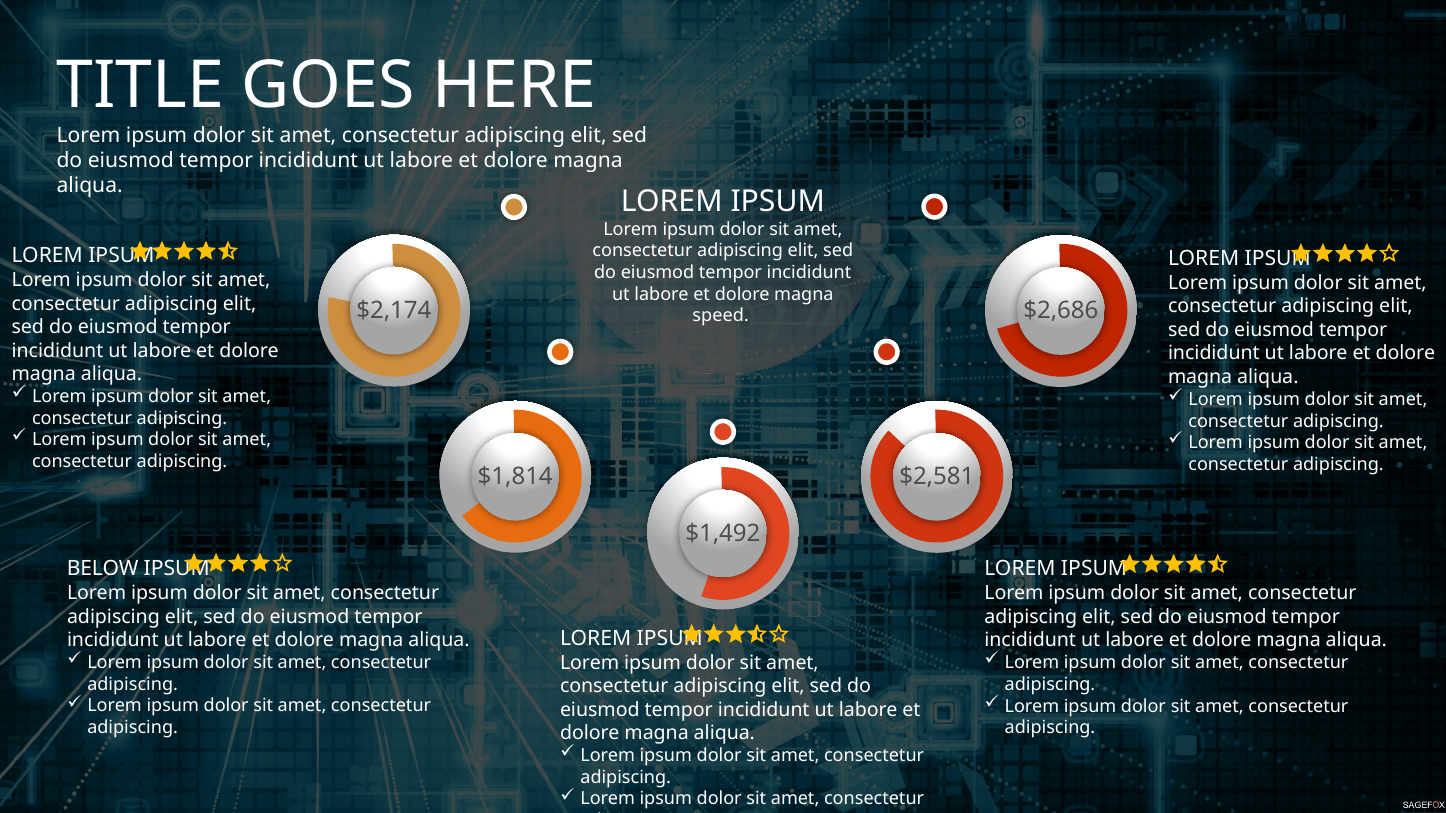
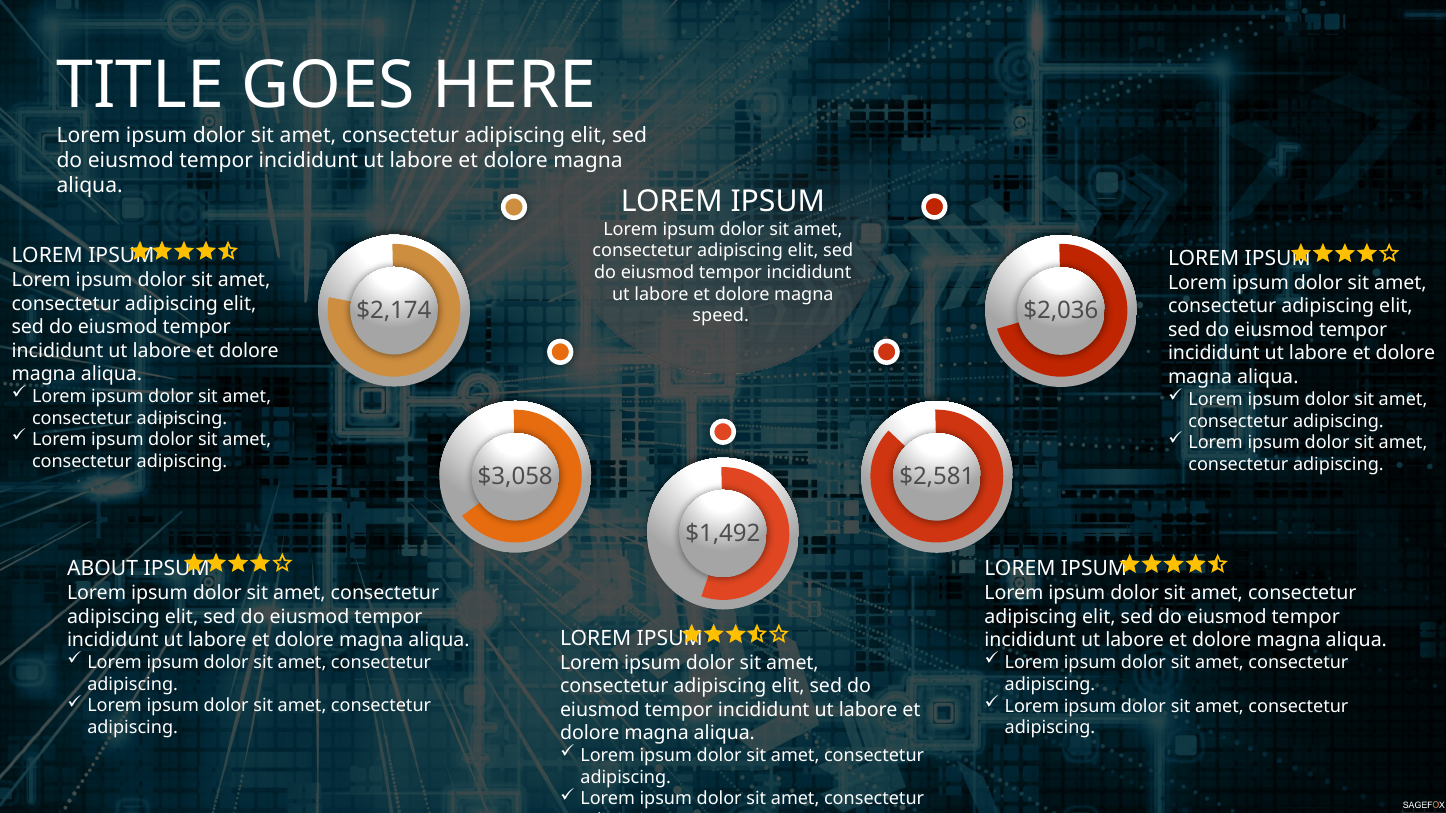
$2,686: $2,686 -> $2,036 (1061, 311)
$1,814: $1,814 -> $3,058 (515, 477)
BELOW: BELOW -> ABOUT (103, 569)
